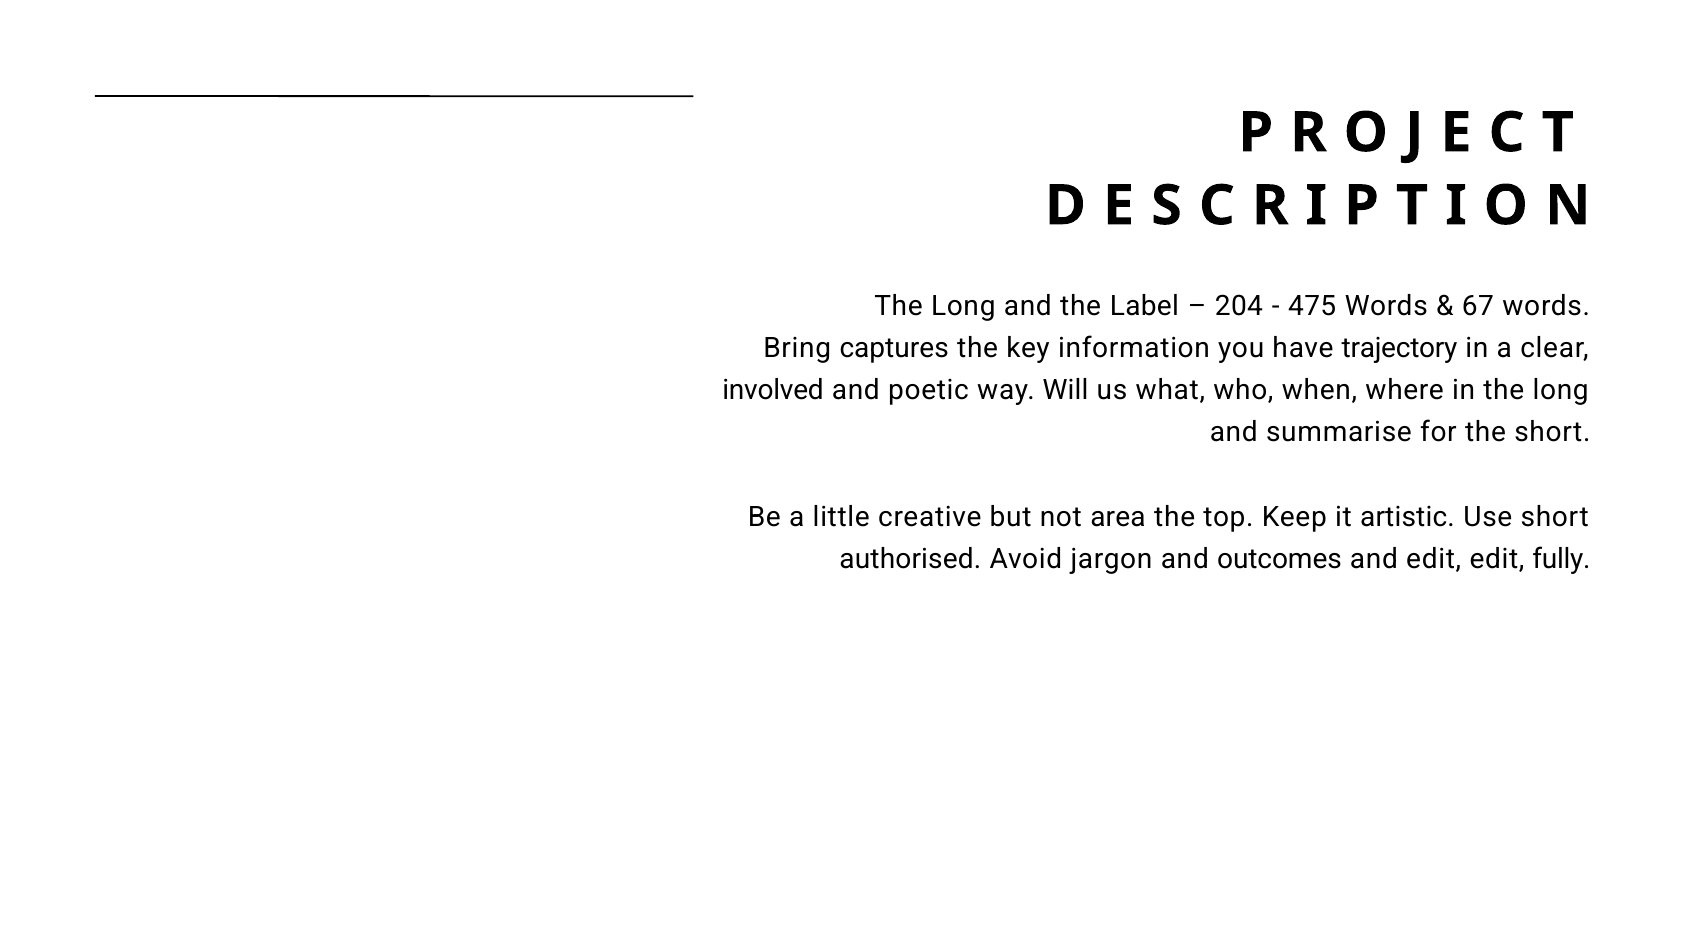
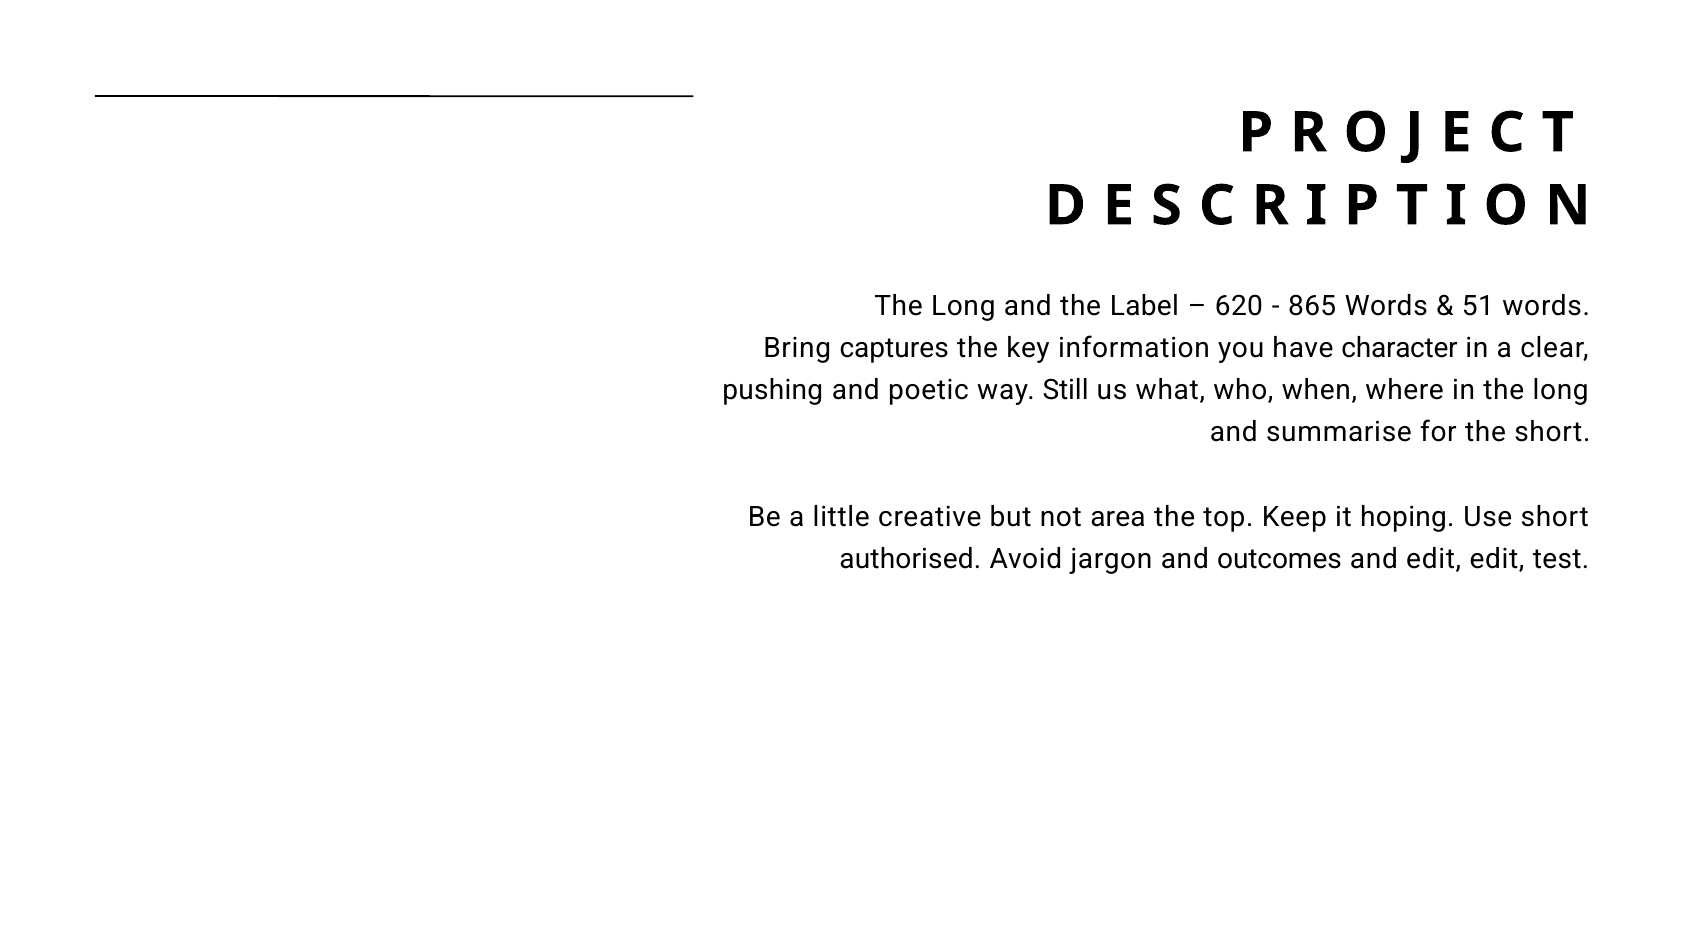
204: 204 -> 620 (1239, 306)
475: 475 -> 865 (1312, 306)
67: 67 -> 51 (1478, 306)
trajectory: trajectory -> character (1400, 349)
involved: involved -> pushing (773, 391)
Will: Will -> Still (1066, 391)
artistic: artistic -> hoping (1407, 517)
fully: fully -> test (1561, 559)
